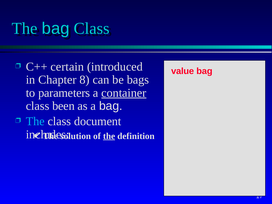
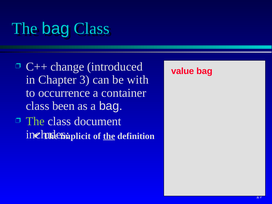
certain: certain -> change (67, 67)
8: 8 -> 3 (85, 80)
bags: bags -> with (138, 80)
parameters: parameters -> occurrence (64, 93)
container underline: present -> none (124, 93)
The colour: light blue -> light green (35, 121)
solution: solution -> implicit (76, 136)
